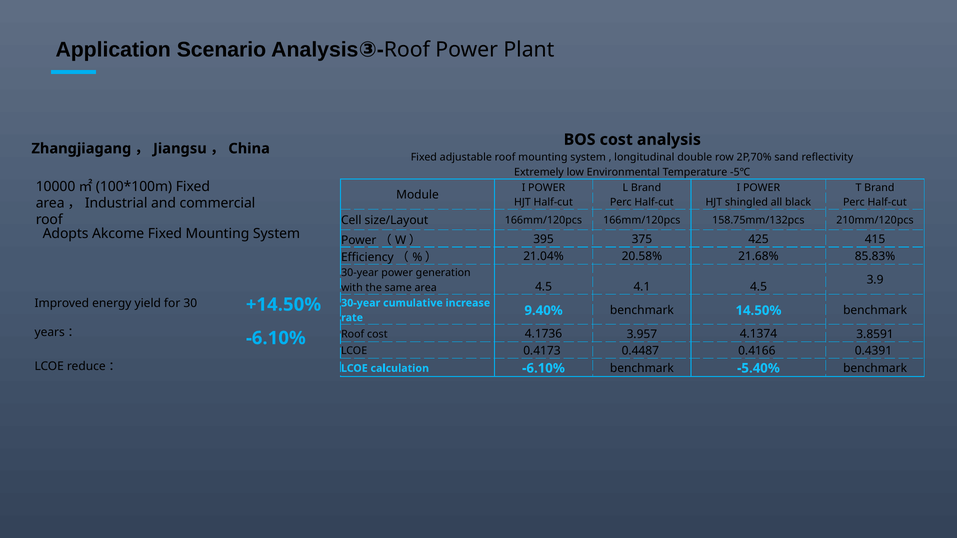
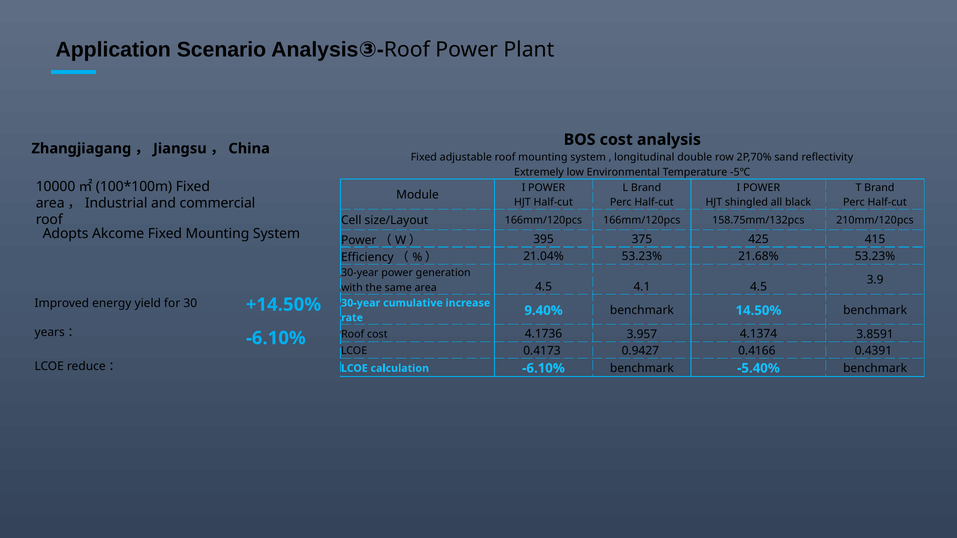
21.04% 20.58%: 20.58% -> 53.23% (642, 257)
21.68% 85.83%: 85.83% -> 53.23% (875, 257)
0.4487: 0.4487 -> 0.9427 (640, 351)
